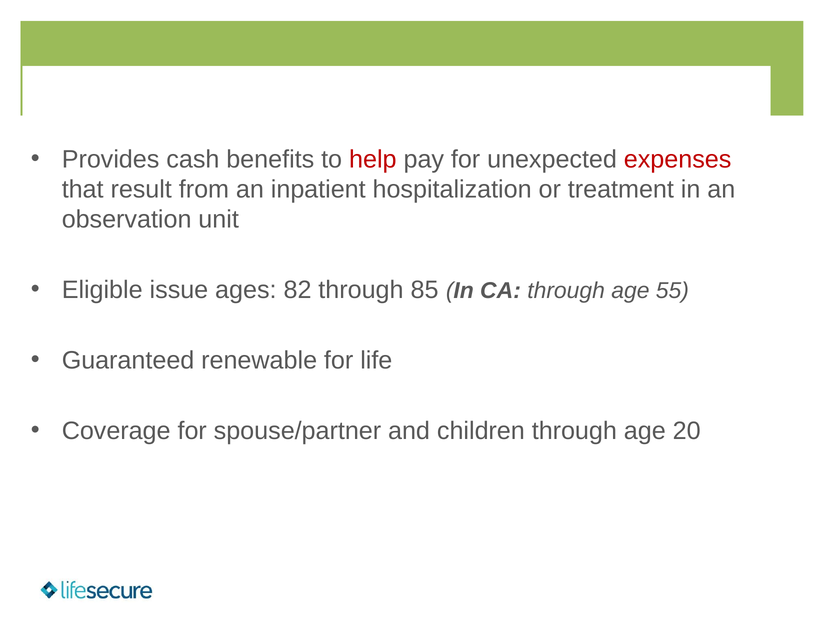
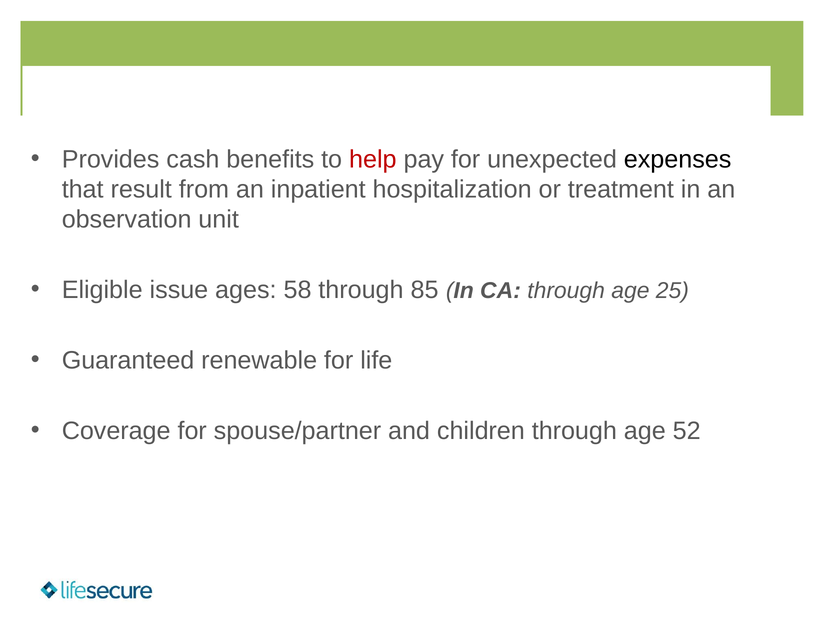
expenses colour: red -> black (678, 159)
82: 82 -> 58 (298, 290)
55: 55 -> 25 (672, 291)
20: 20 -> 52 (687, 431)
